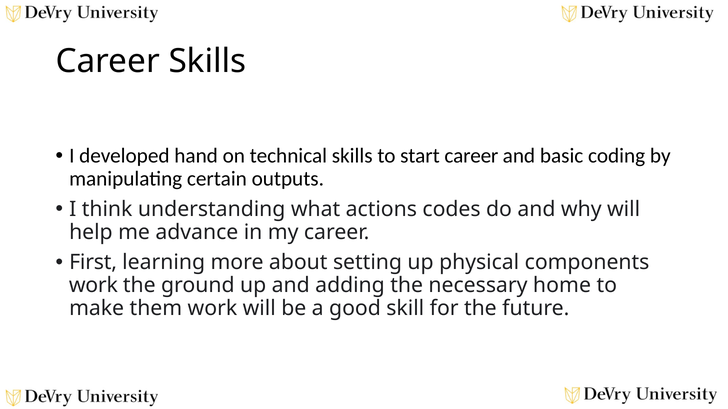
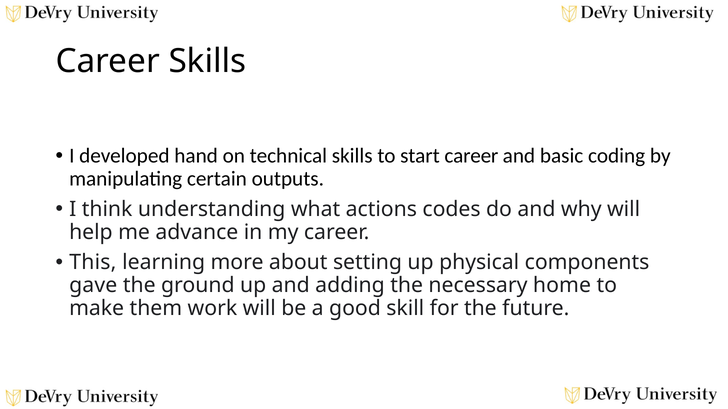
First: First -> This (93, 263)
work: work -> gave (93, 286)
